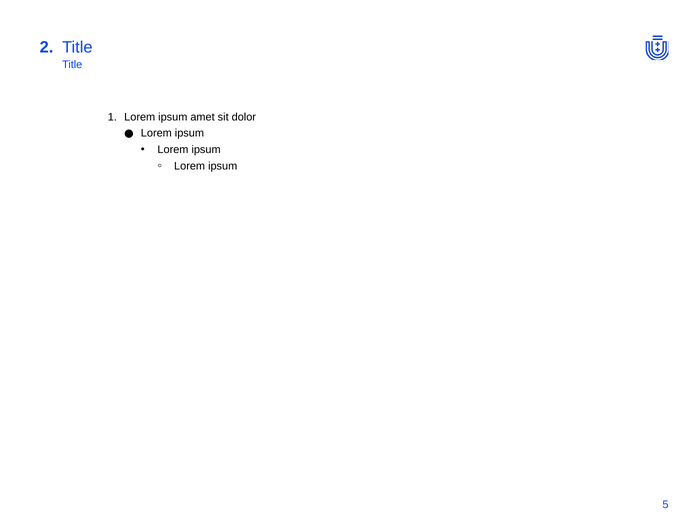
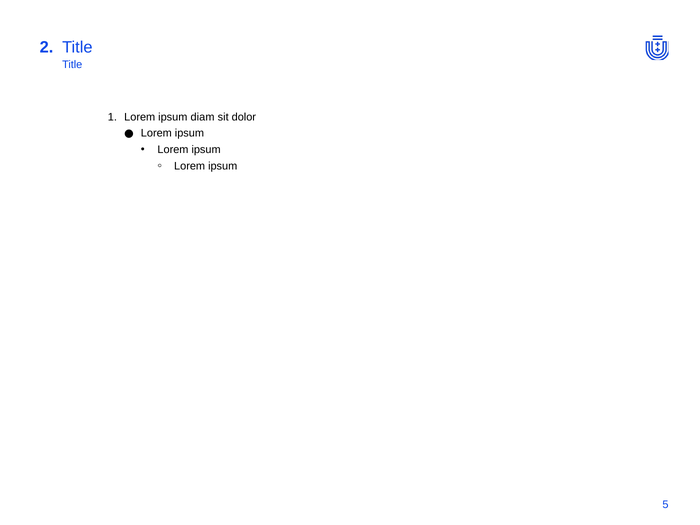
amet: amet -> diam (203, 117)
